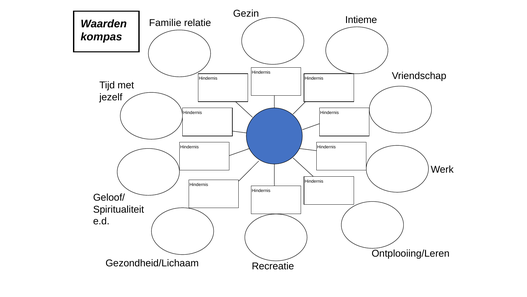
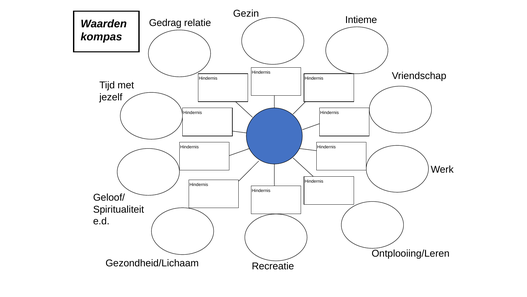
Familie: Familie -> Gedrag (165, 23)
